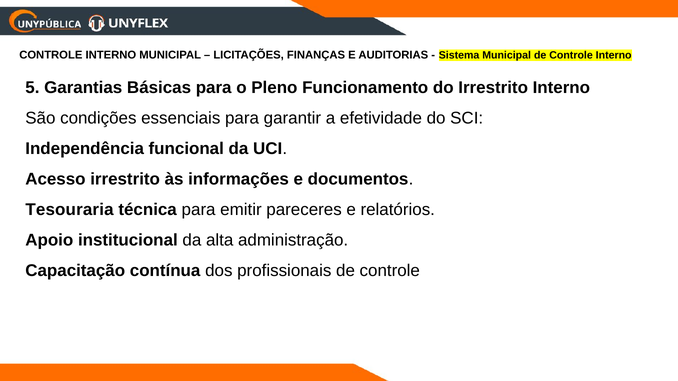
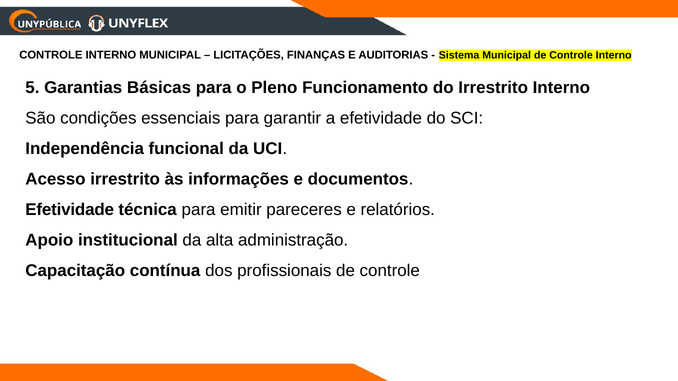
Tesouraria: Tesouraria -> Efetividade (70, 210)
